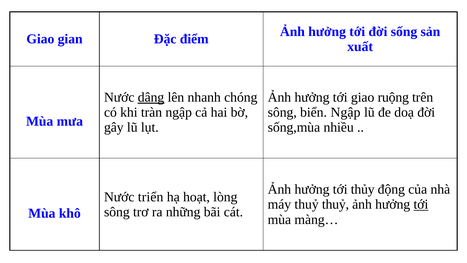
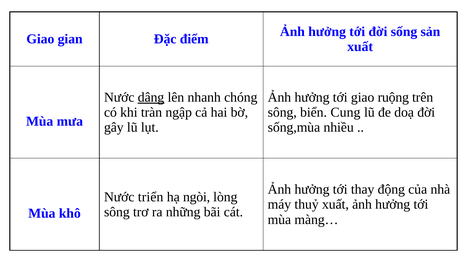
biển Ngập: Ngập -> Cung (345, 112)
thủy: thủy -> thay (363, 189)
hoạt: hoạt -> ngòi (197, 197)
thuỷ thuỷ: thuỷ -> xuất (335, 204)
tới underline: present -> none (421, 204)
